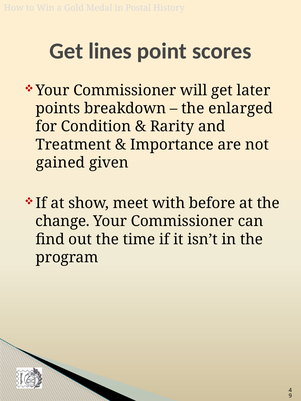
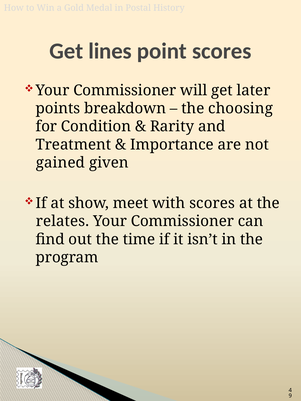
enlarged: enlarged -> choosing (241, 109)
with before: before -> scores (212, 203)
change: change -> relates (62, 221)
